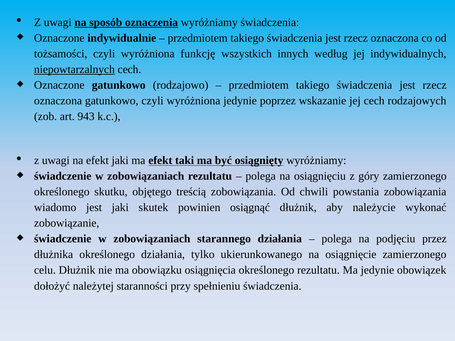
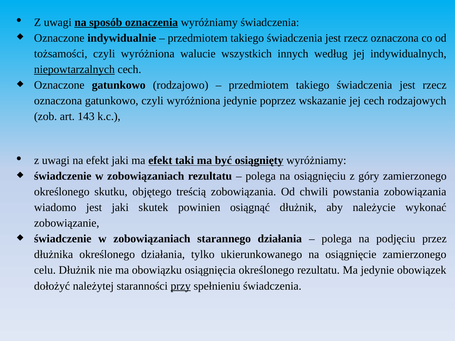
funkcję: funkcję -> walucie (198, 54)
943: 943 -> 143 (86, 117)
przy underline: none -> present (181, 286)
